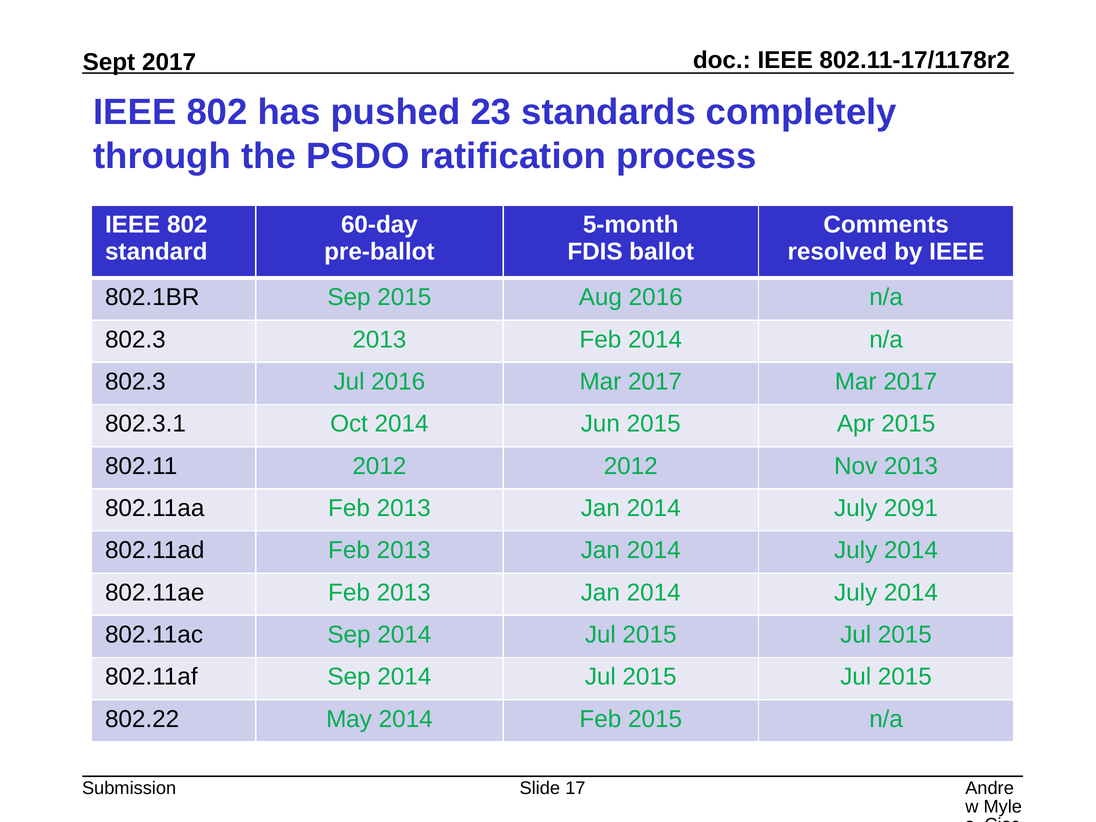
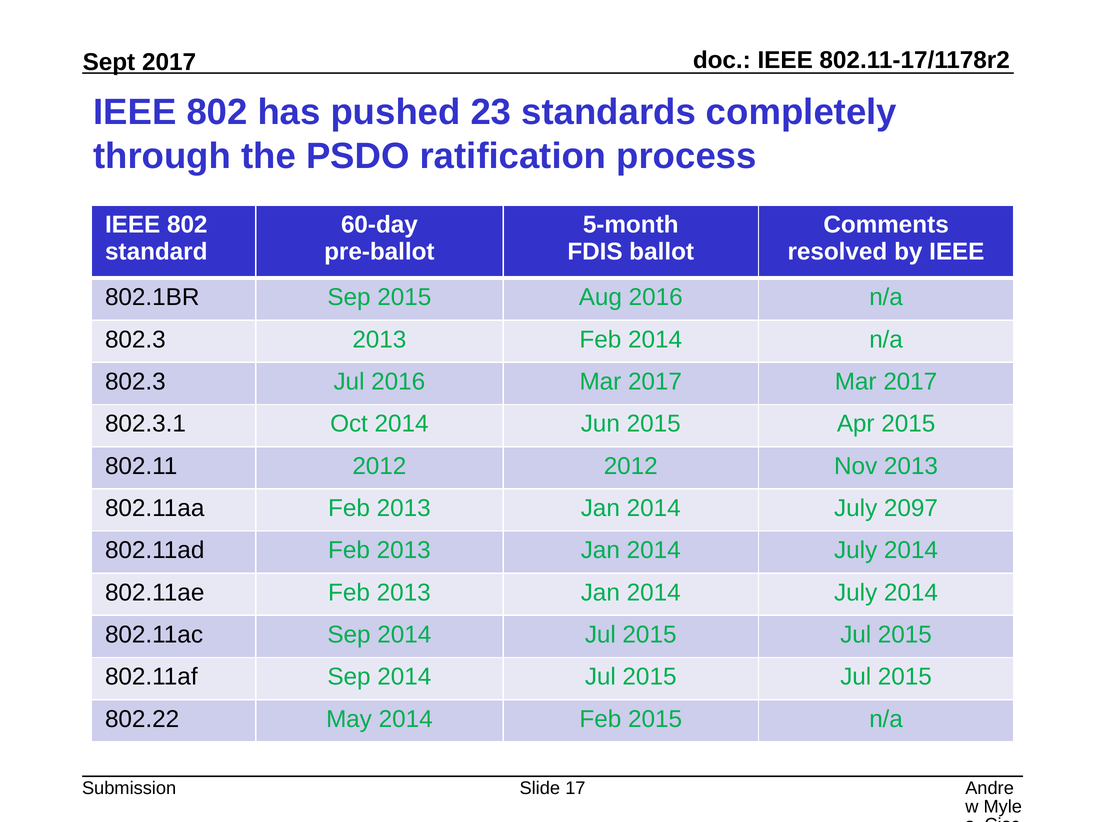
2091: 2091 -> 2097 (911, 508)
